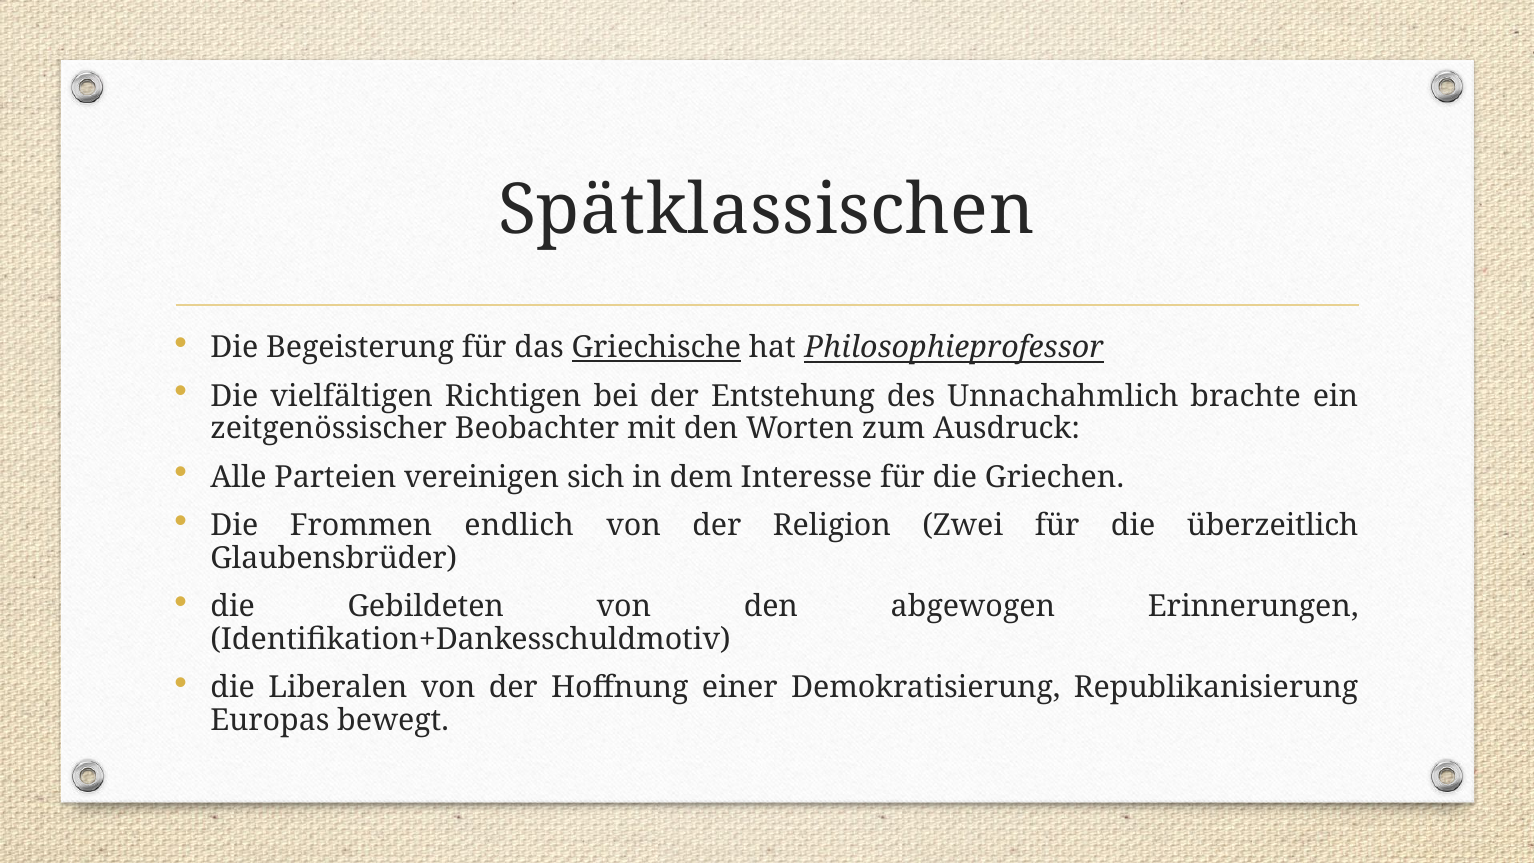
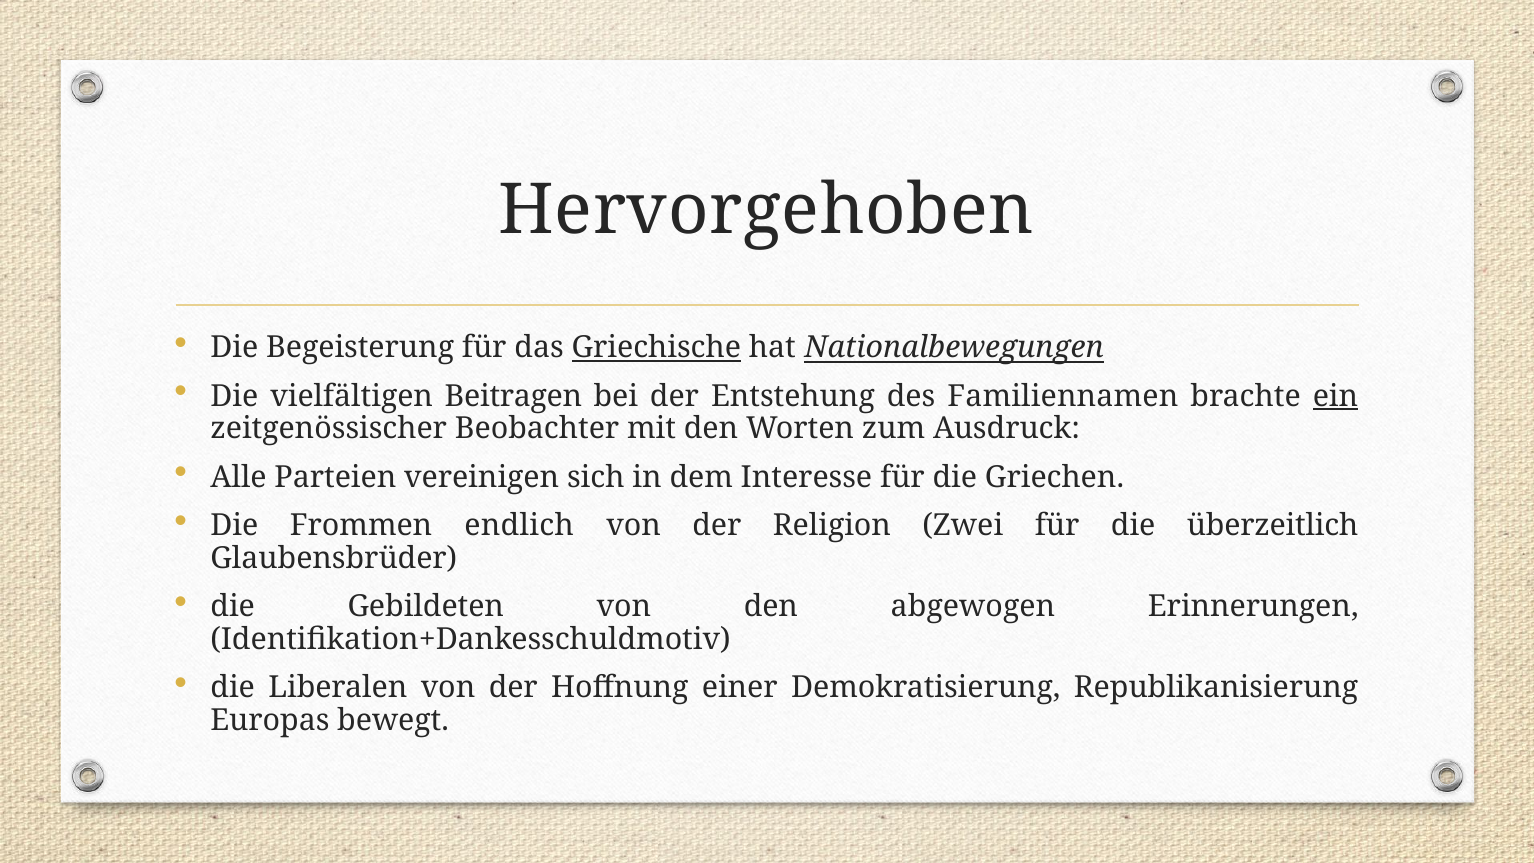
Spätklassischen: Spätklassischen -> Hervorgehoben (766, 210)
Philosophieprofessor: Philosophieprofessor -> Nationalbewegungen (954, 348)
Richtigen: Richtigen -> Beitragen (513, 396)
Unnachahmlich: Unnachahmlich -> Familiennamen (1063, 396)
ein underline: none -> present (1336, 396)
